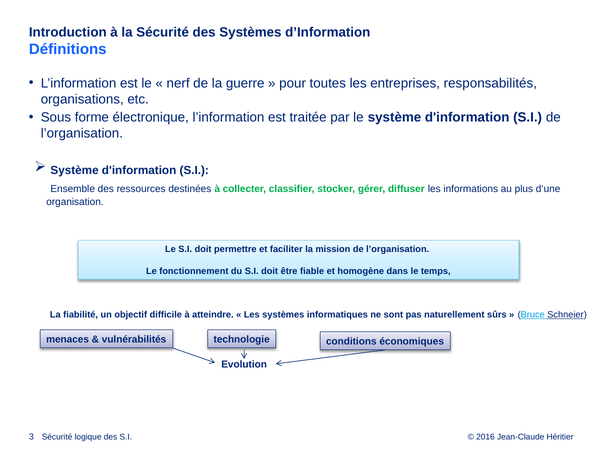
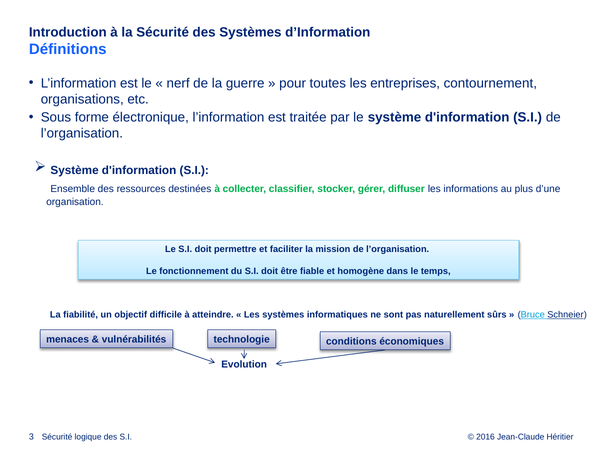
responsabilités: responsabilités -> contournement (490, 83)
